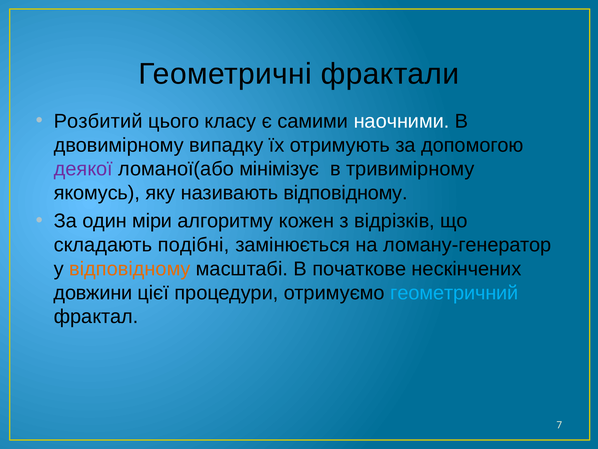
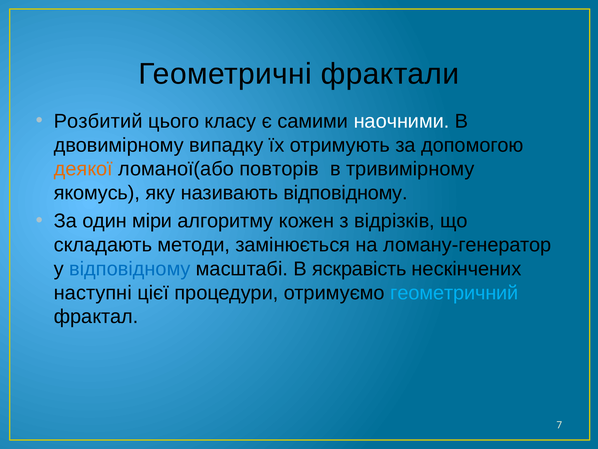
деякої colour: purple -> orange (83, 169)
мінімізує: мінімізує -> повторів (279, 169)
подібні: подібні -> методи (194, 245)
відповідному colour: orange -> blue (130, 268)
початкове: початкове -> яскравість (359, 268)
довжини: довжини -> наступні (93, 292)
